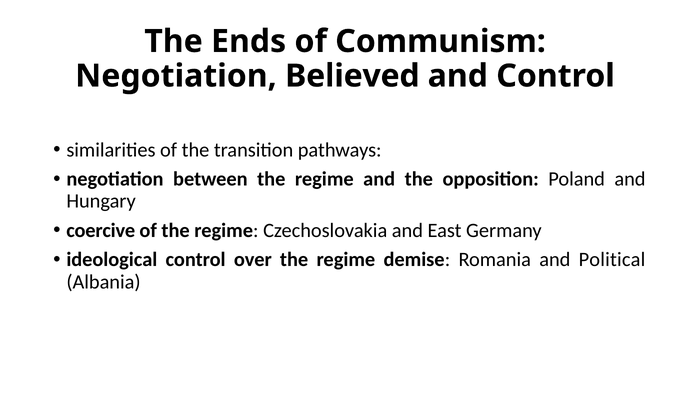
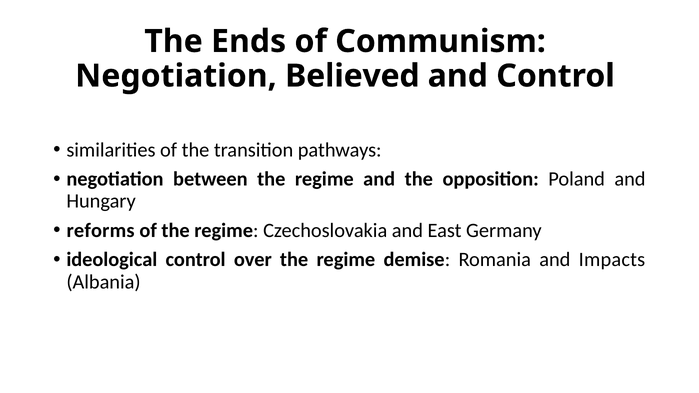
coercive: coercive -> reforms (101, 231)
Political: Political -> Impacts (612, 260)
